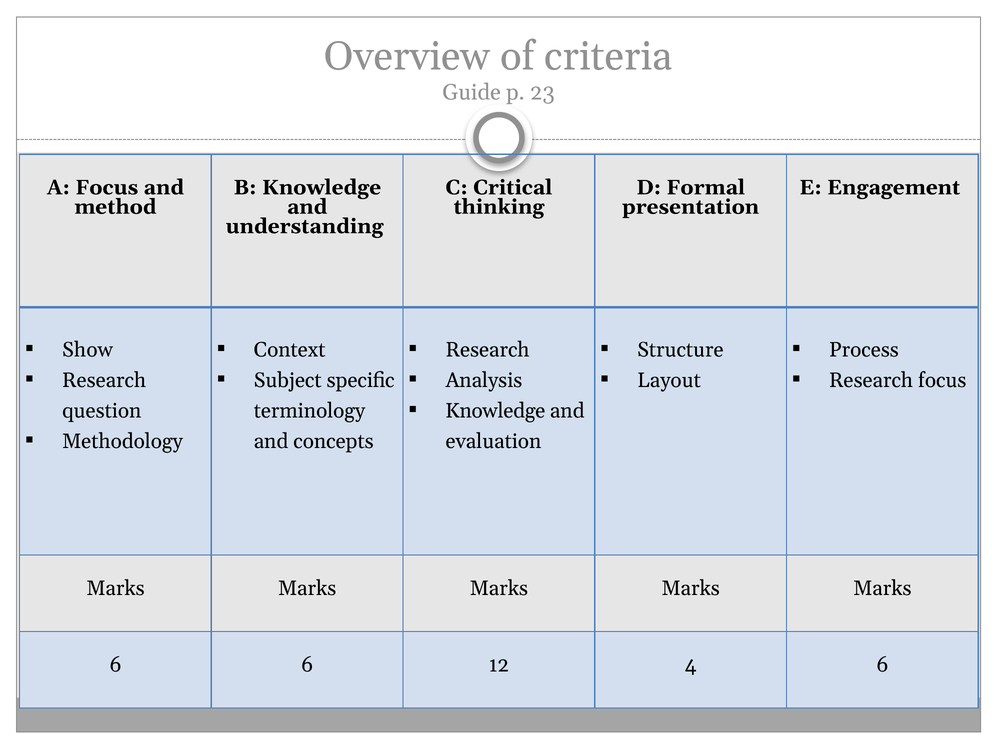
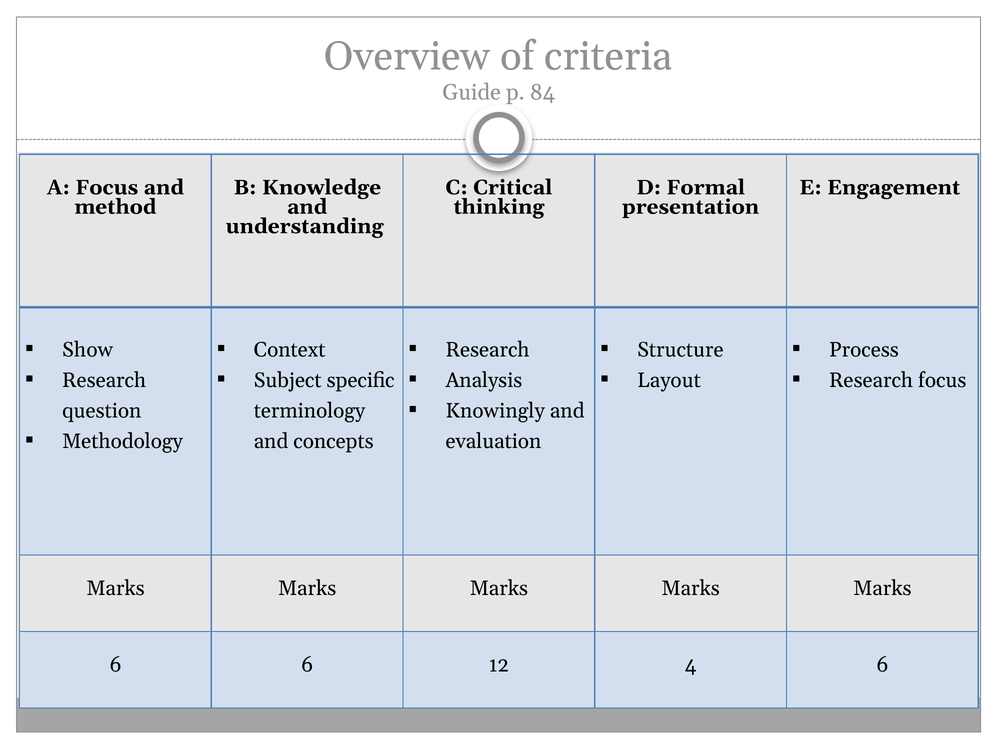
23: 23 -> 84 (542, 93)
Knowledge: Knowledge -> Knowingly (495, 411)
